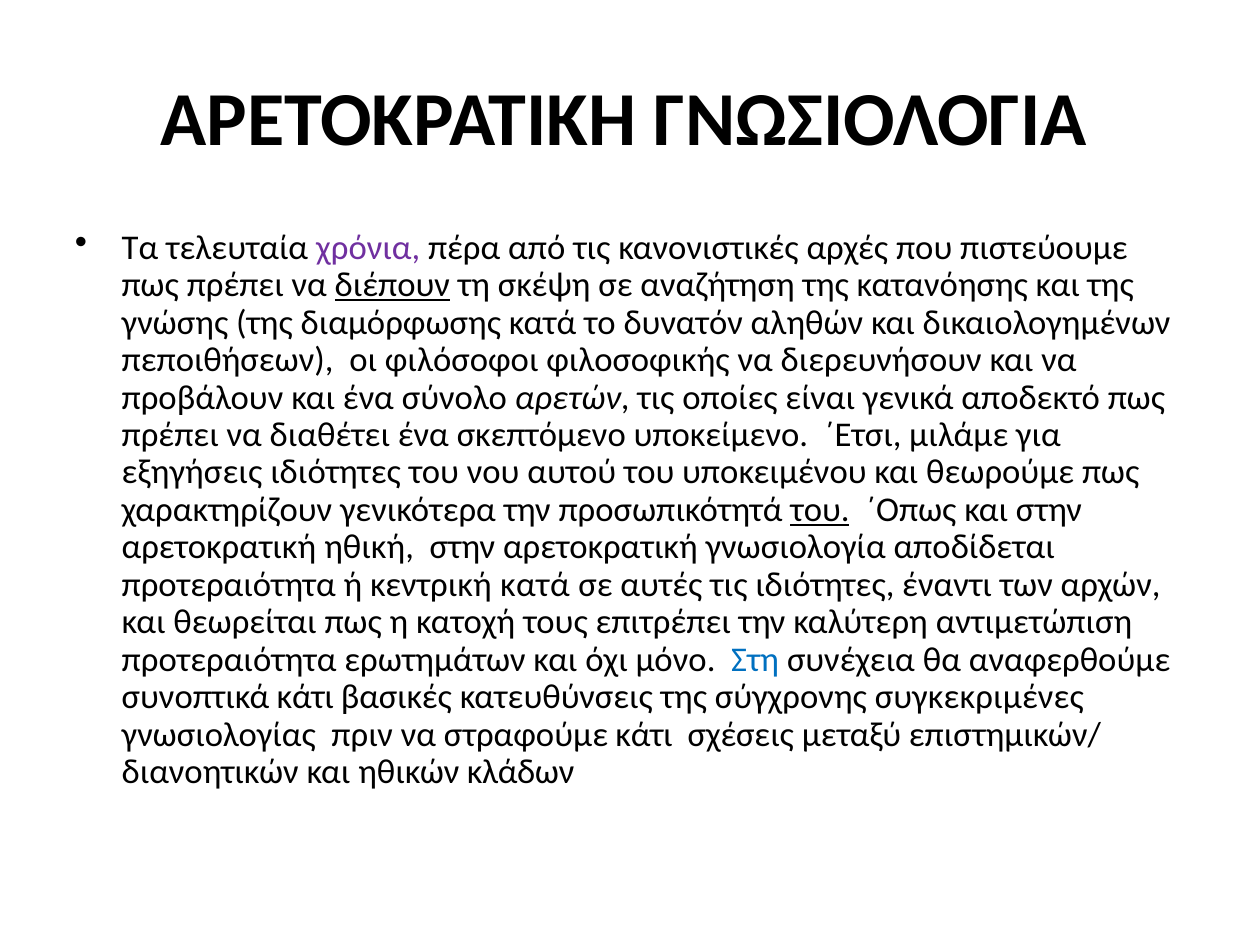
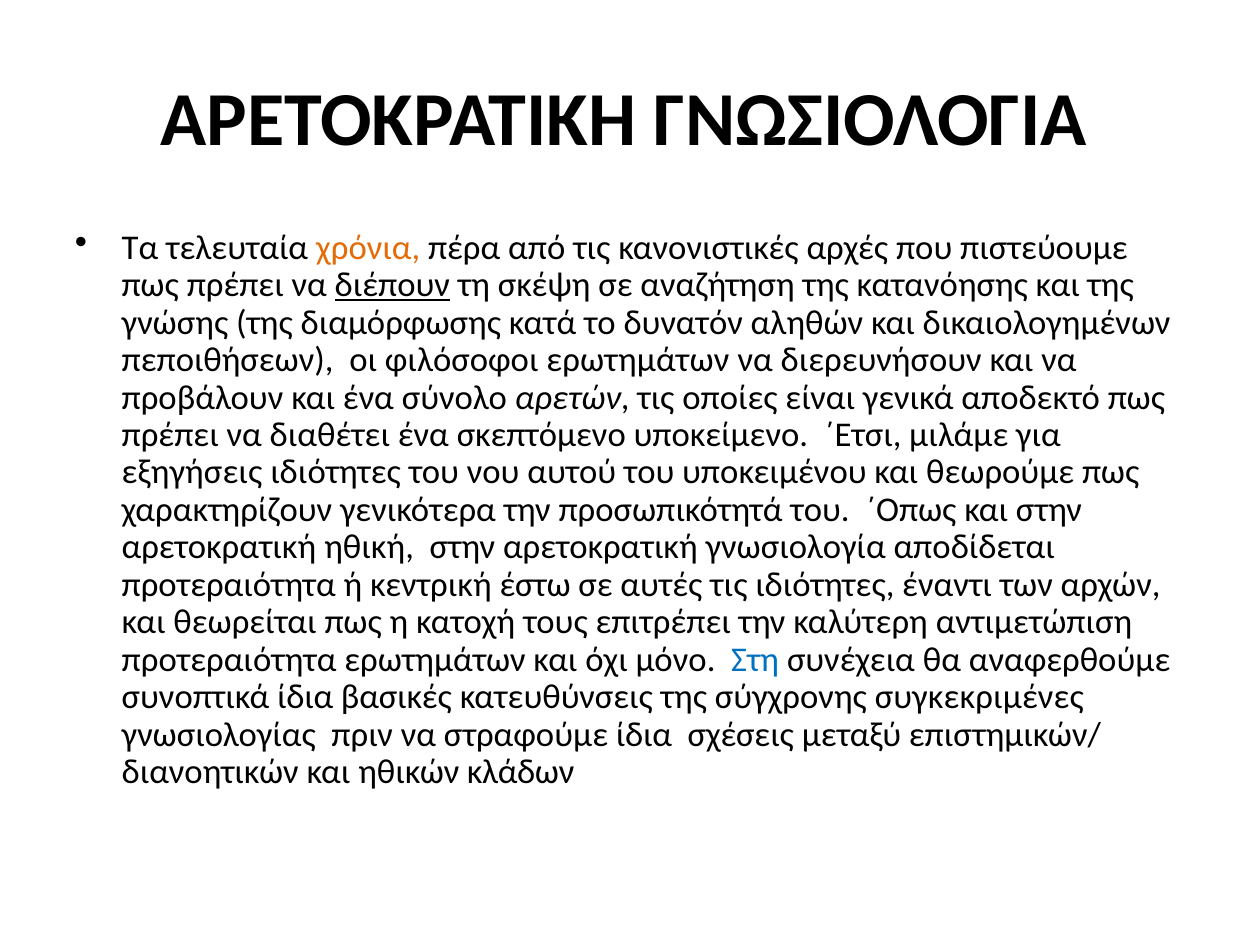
χρόνια colour: purple -> orange (368, 248)
φιλόσοφοι φιλοσοφικής: φιλοσοφικής -> ερωτημάτων (638, 360)
του underline: present -> none (820, 510)
κεντρική κατά: κατά -> έστω (535, 585)
συνοπτικά κάτι: κάτι -> ίδια (305, 697)
στραφούμε κάτι: κάτι -> ίδια (644, 735)
